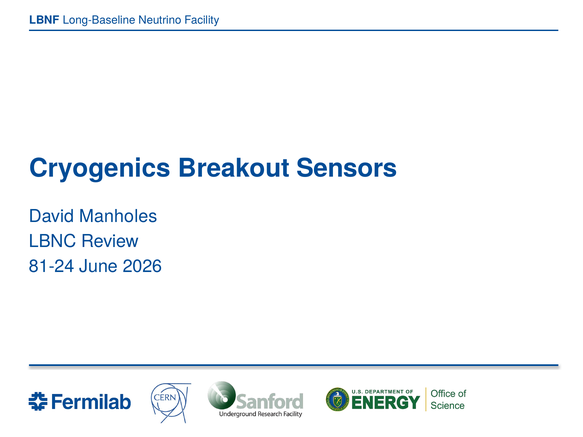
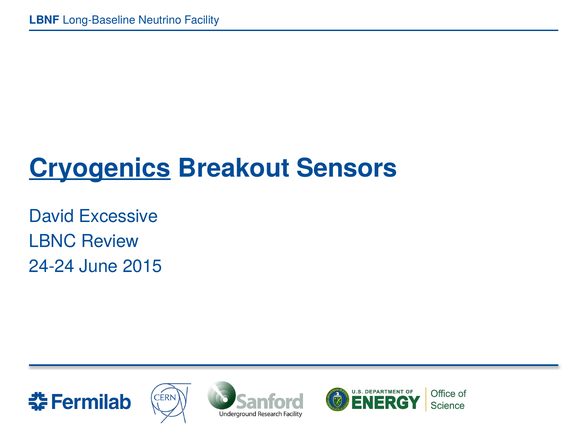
Cryogenics underline: none -> present (100, 168)
Manholes: Manholes -> Excessive (118, 217)
81-24: 81-24 -> 24-24 (52, 266)
2026: 2026 -> 2015 (142, 266)
